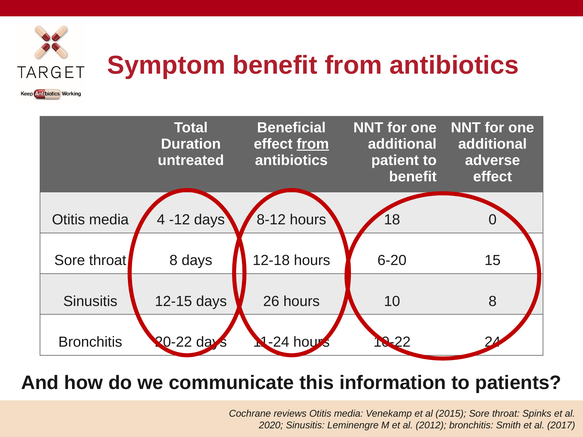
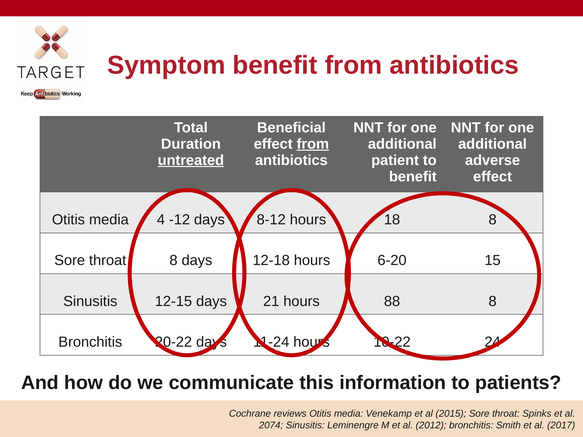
untreated underline: none -> present (191, 160)
18 0: 0 -> 8 (493, 220)
26: 26 -> 21 (271, 301)
10: 10 -> 88 (392, 301)
2020: 2020 -> 2074 (271, 425)
